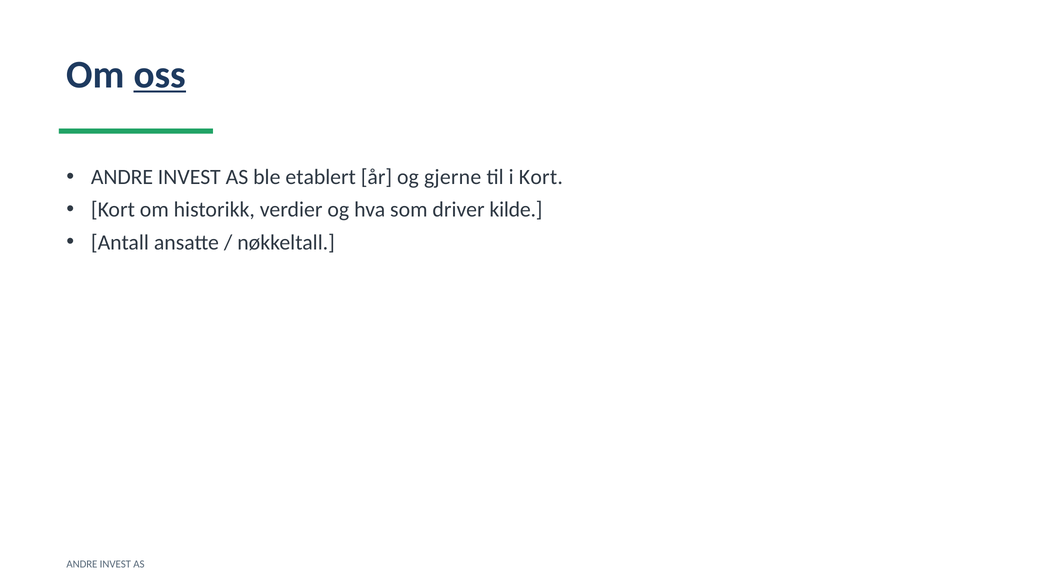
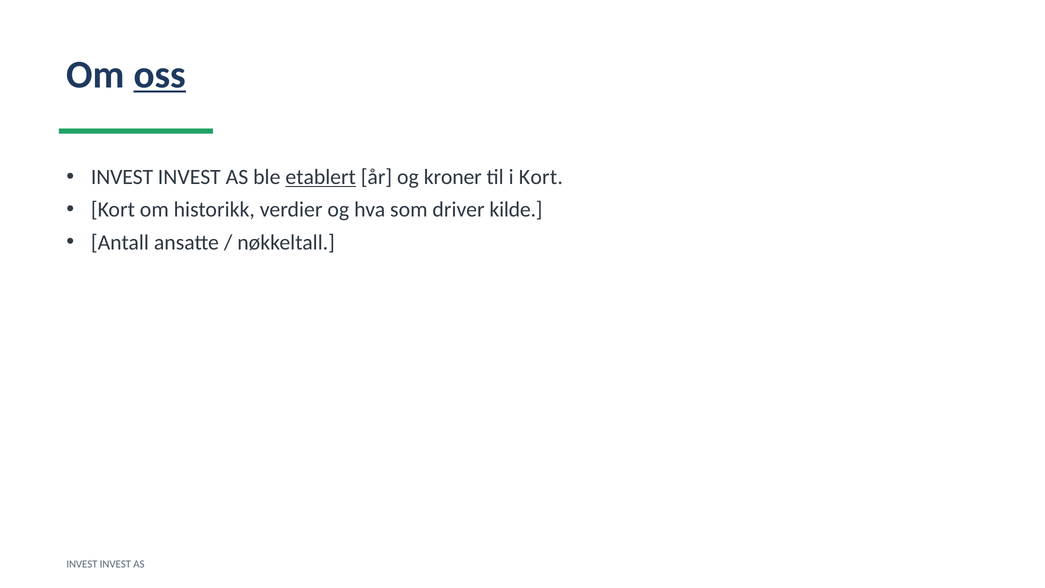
ANDRE: ANDRE -> INVEST (122, 177)
etablert underline: none -> present (321, 177)
gjerne: gjerne -> kroner (453, 177)
ANDRE: ANDRE -> INVEST (82, 564)
